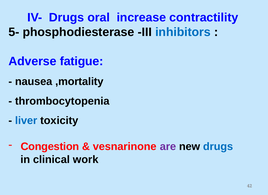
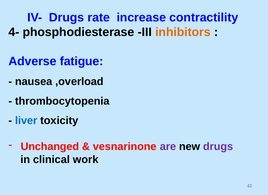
oral: oral -> rate (99, 17)
5-: 5- -> 4- (14, 32)
inhibitors colour: blue -> orange (183, 32)
,mortality: ,mortality -> ,overload (79, 82)
Congestion: Congestion -> Unchanged (50, 147)
drugs colour: blue -> purple (218, 147)
